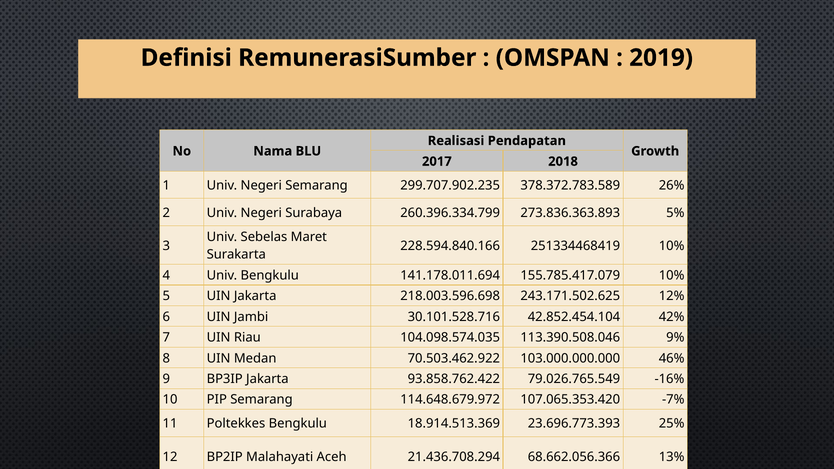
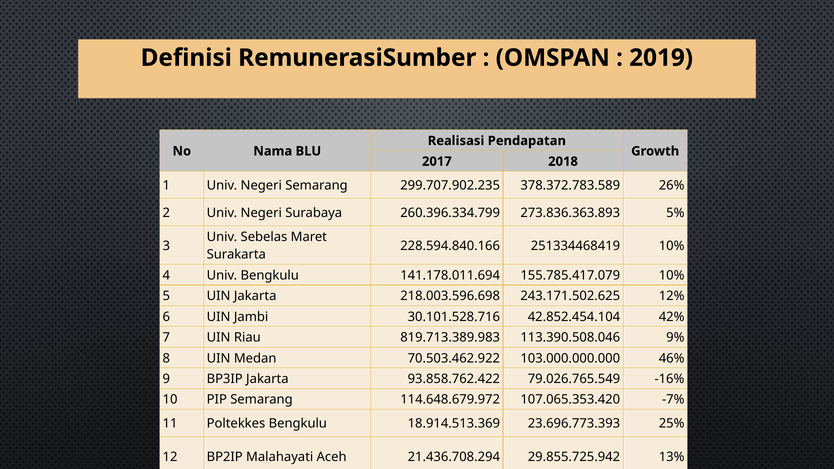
104.098.574.035: 104.098.574.035 -> 819.713.389.983 (450, 338)
68.662.056.366: 68.662.056.366 -> 29.855.725.942 (574, 457)
